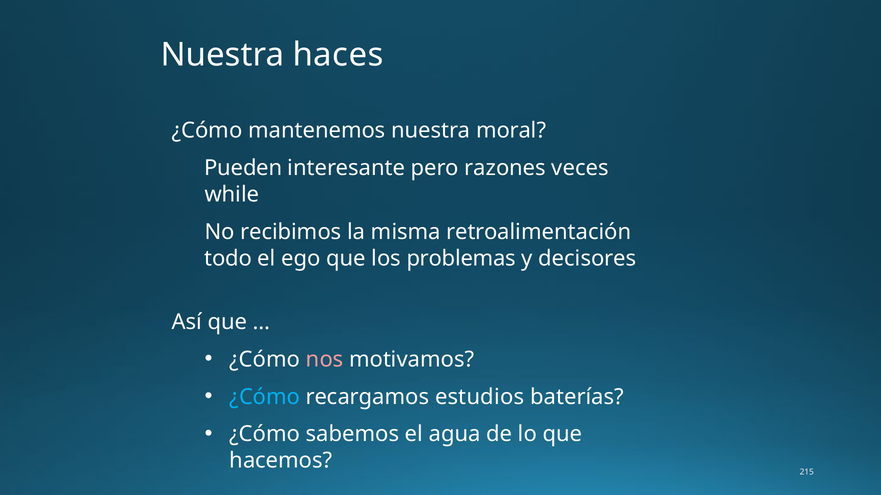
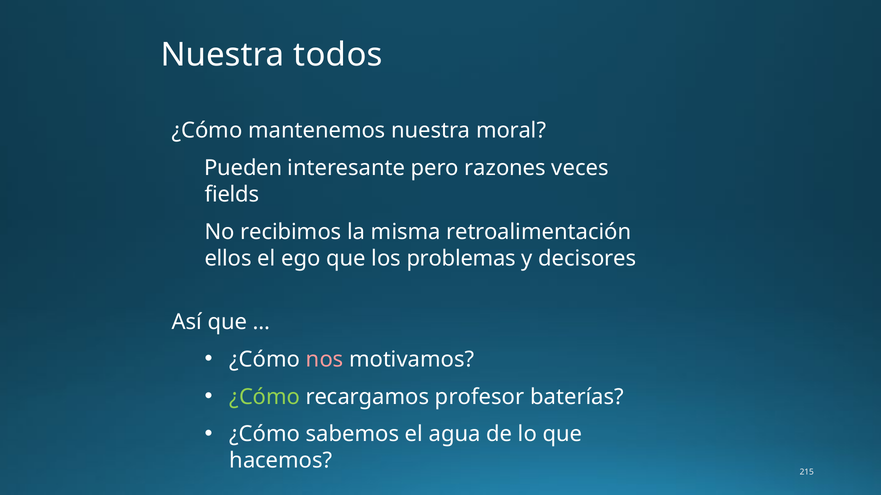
haces: haces -> todos (338, 55)
while: while -> fields (232, 195)
todo: todo -> ellos (228, 259)
¿Cómo colour: light blue -> light green (265, 397)
estudios: estudios -> profesor (480, 397)
